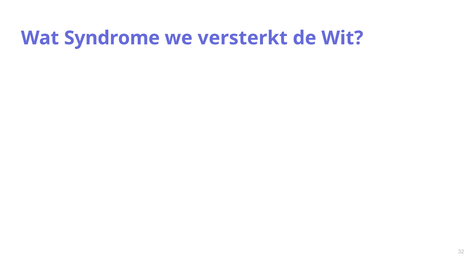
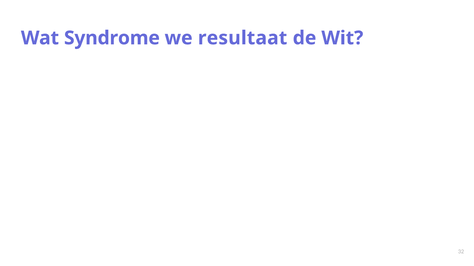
versterkt: versterkt -> resultaat (243, 38)
